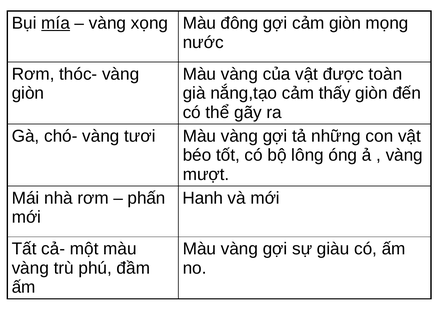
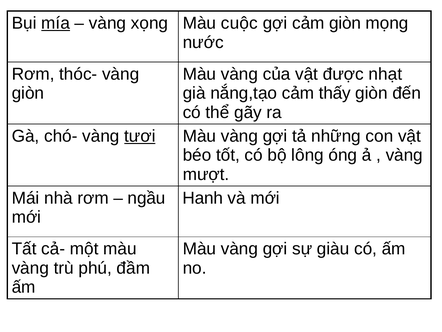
đông: đông -> cuộc (239, 23)
toàn: toàn -> nhạt (385, 74)
tươi underline: none -> present (140, 136)
phấn: phấn -> ngầu (147, 198)
